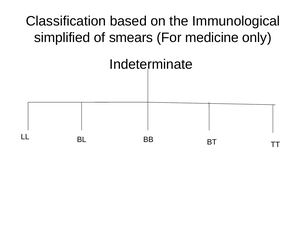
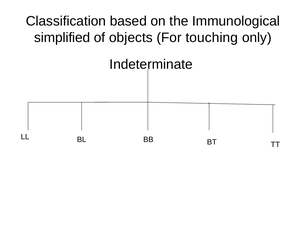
smears: smears -> objects (131, 37)
medicine: medicine -> touching (212, 37)
